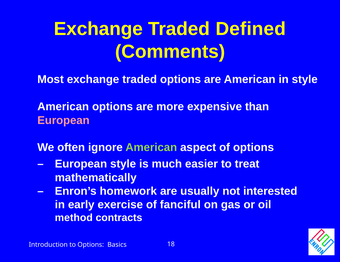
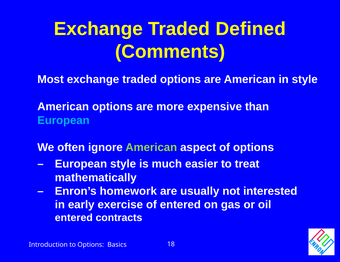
European colour: pink -> light blue (63, 120)
of fanciful: fanciful -> entered (180, 205)
method: method -> entered (74, 218)
